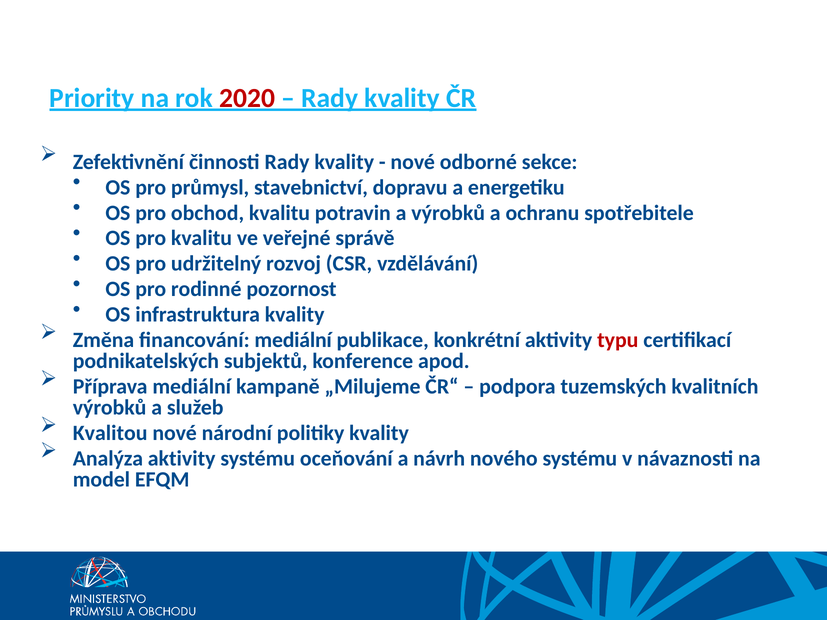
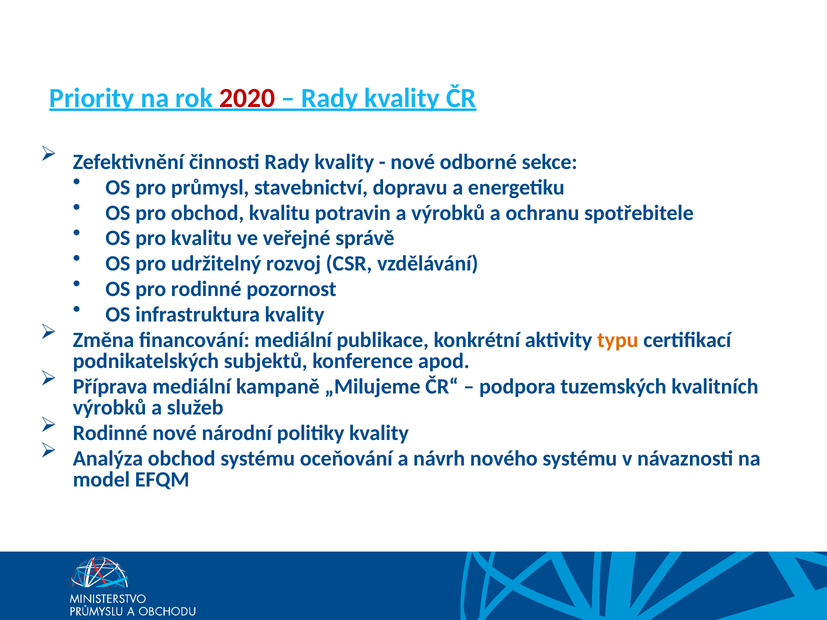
typu colour: red -> orange (618, 340)
Kvalitou: Kvalitou -> Rodinné (110, 433)
Analýza aktivity: aktivity -> obchod (182, 459)
